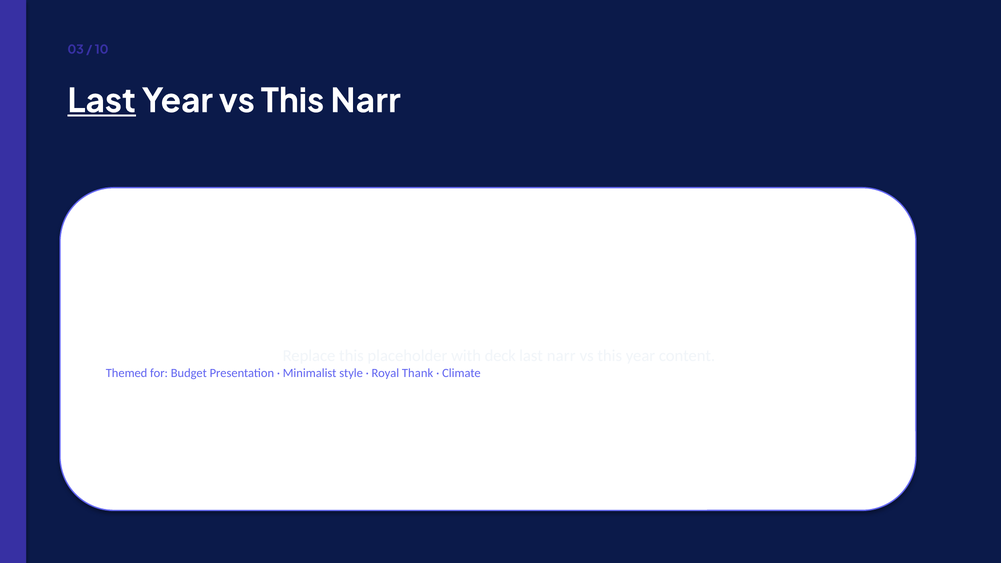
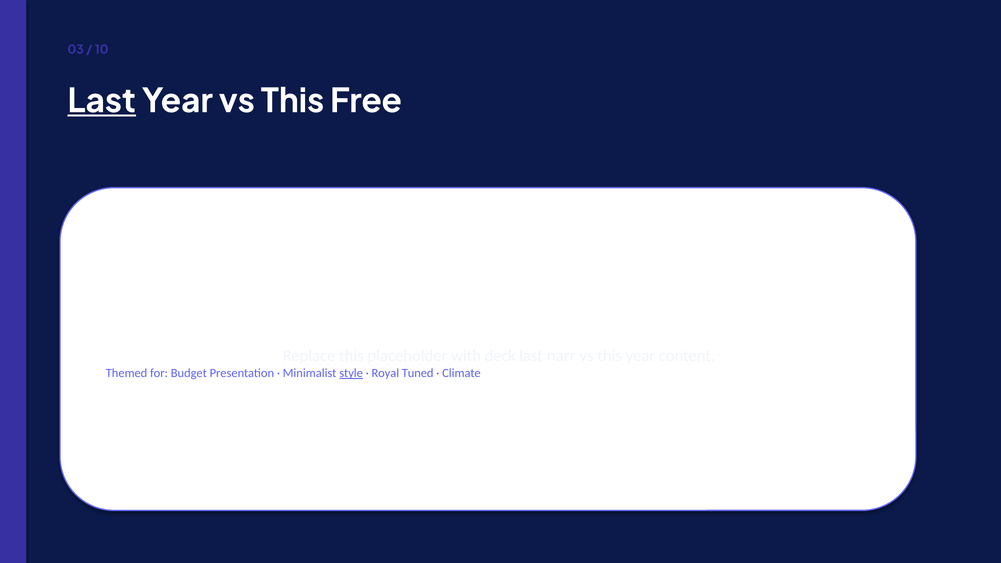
This Narr: Narr -> Free (366, 101)
style underline: none -> present (351, 373)
Thank: Thank -> Tuned (418, 373)
